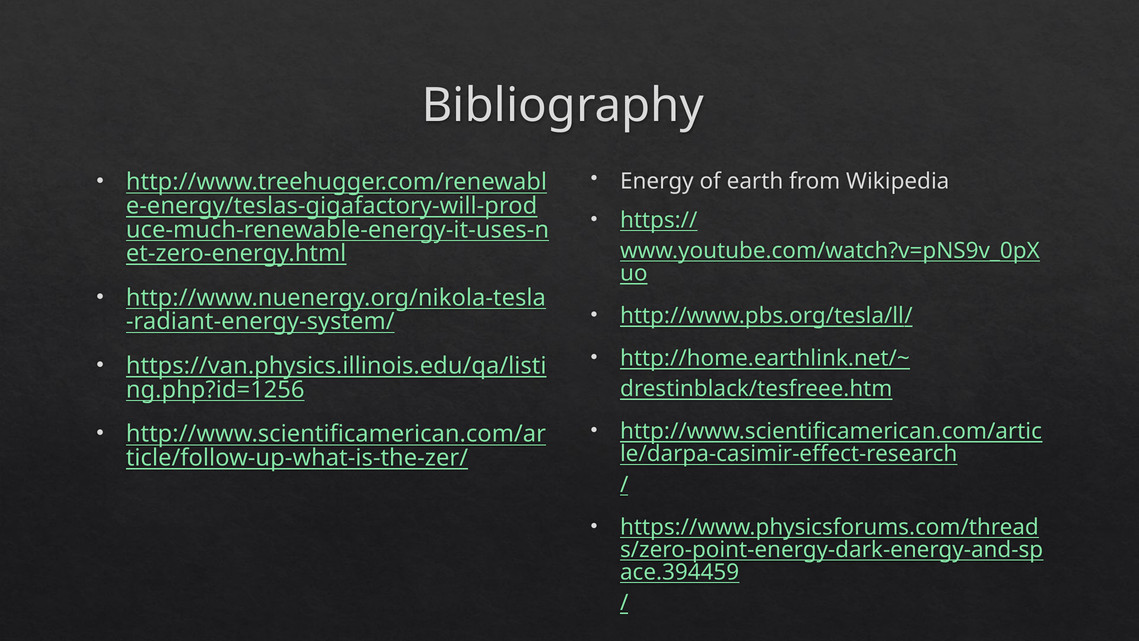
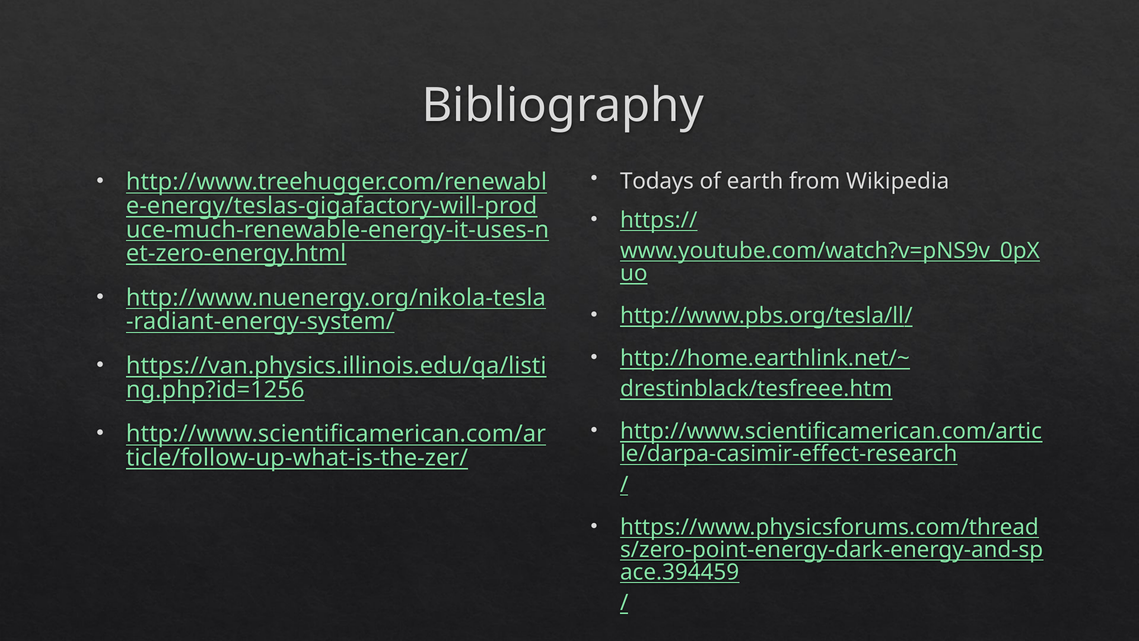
Energy: Energy -> Todays (657, 181)
